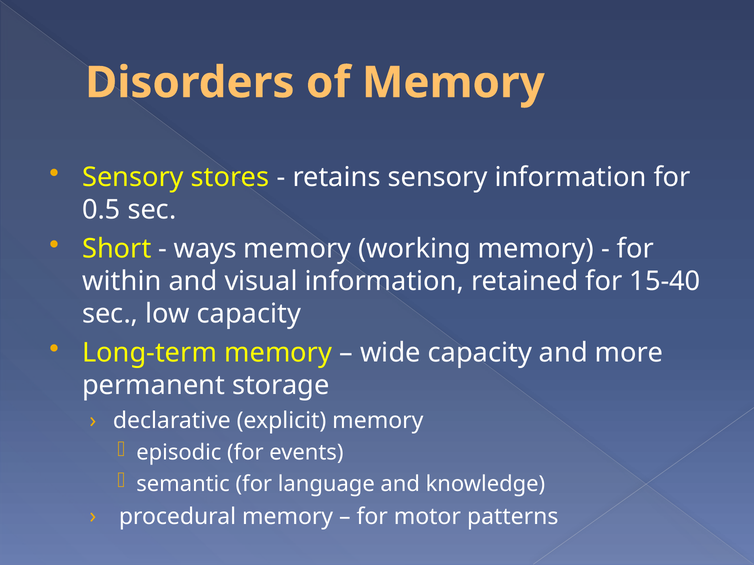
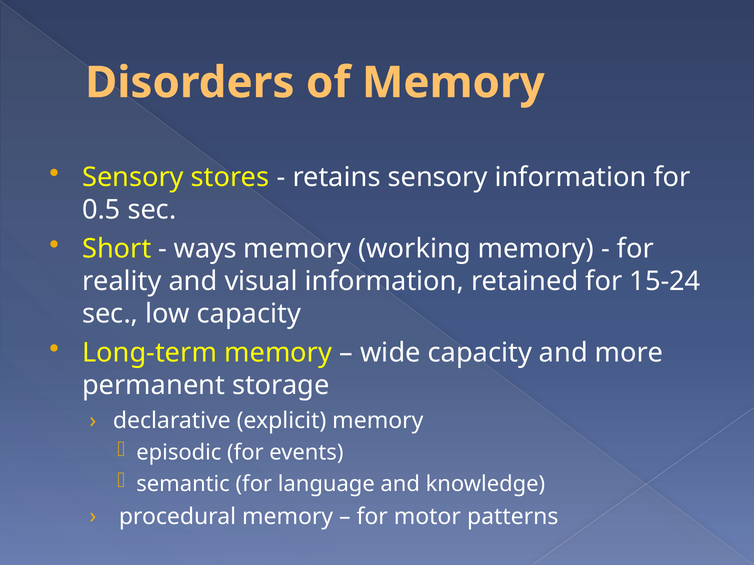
within: within -> reality (122, 281)
15-40: 15-40 -> 15-24 (665, 281)
